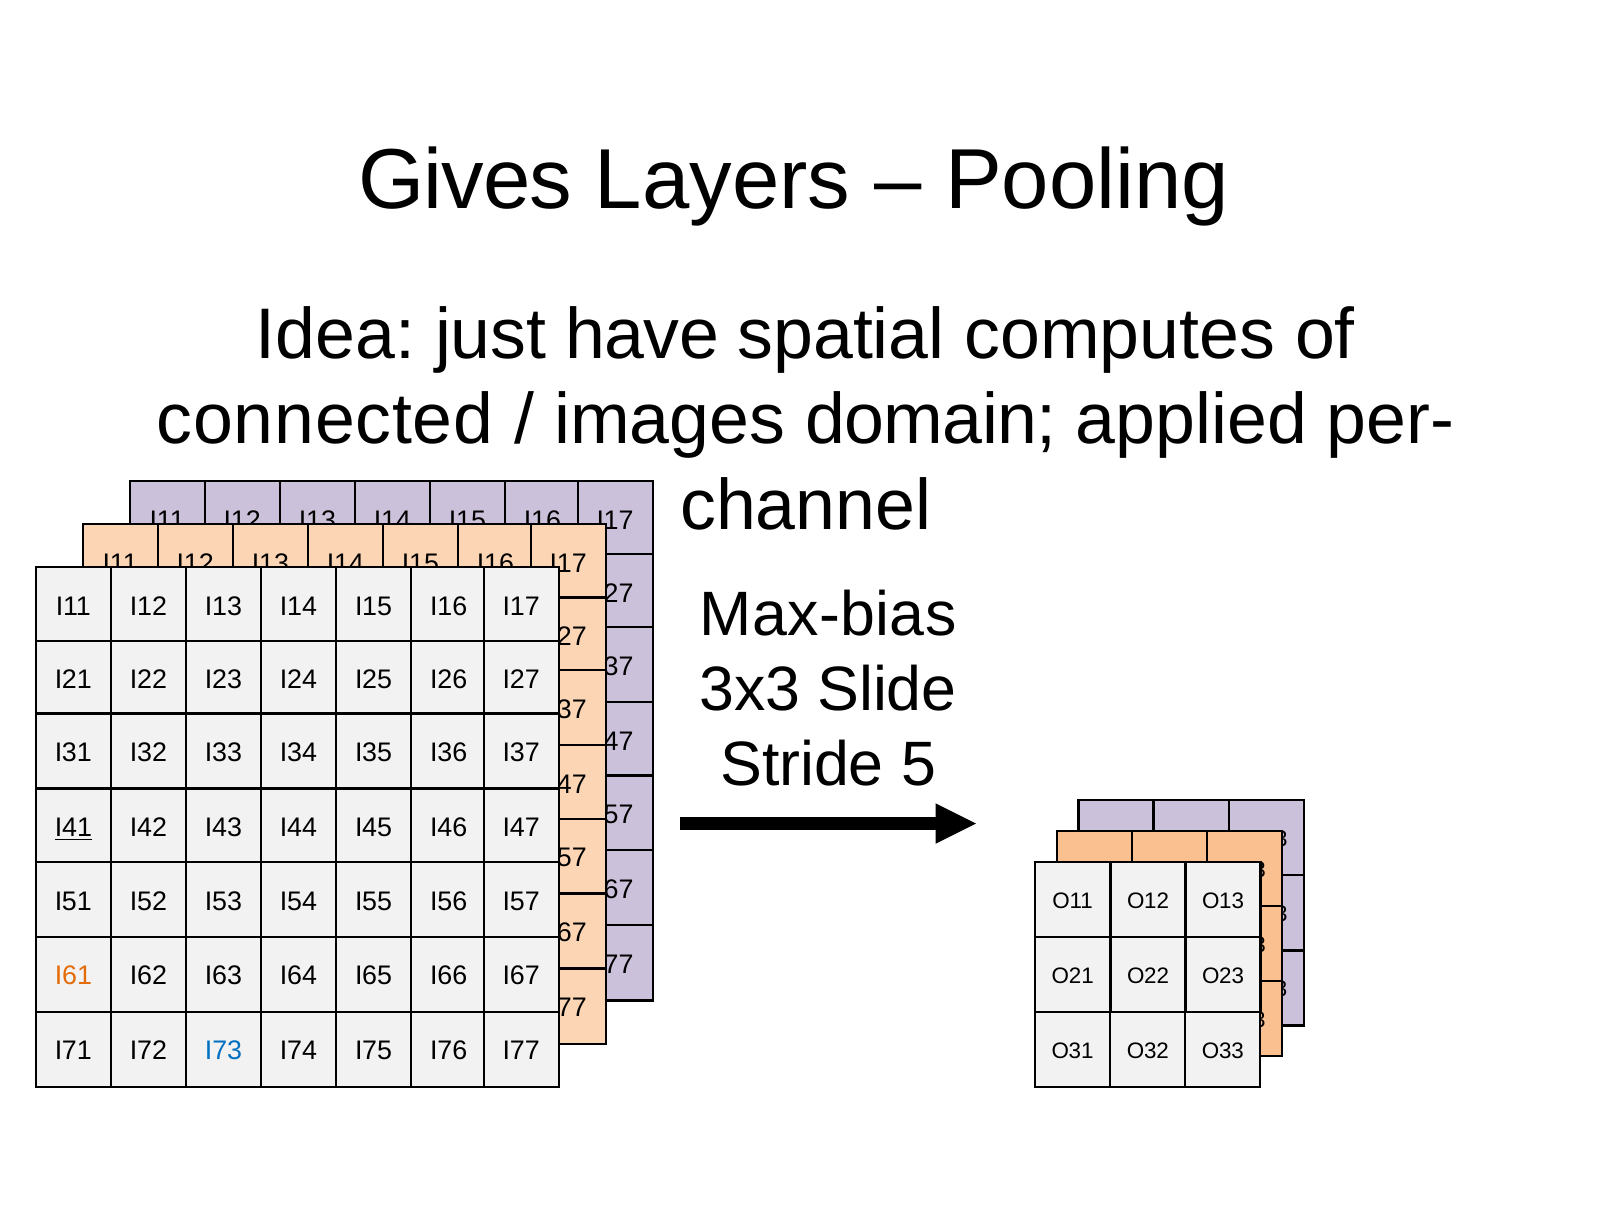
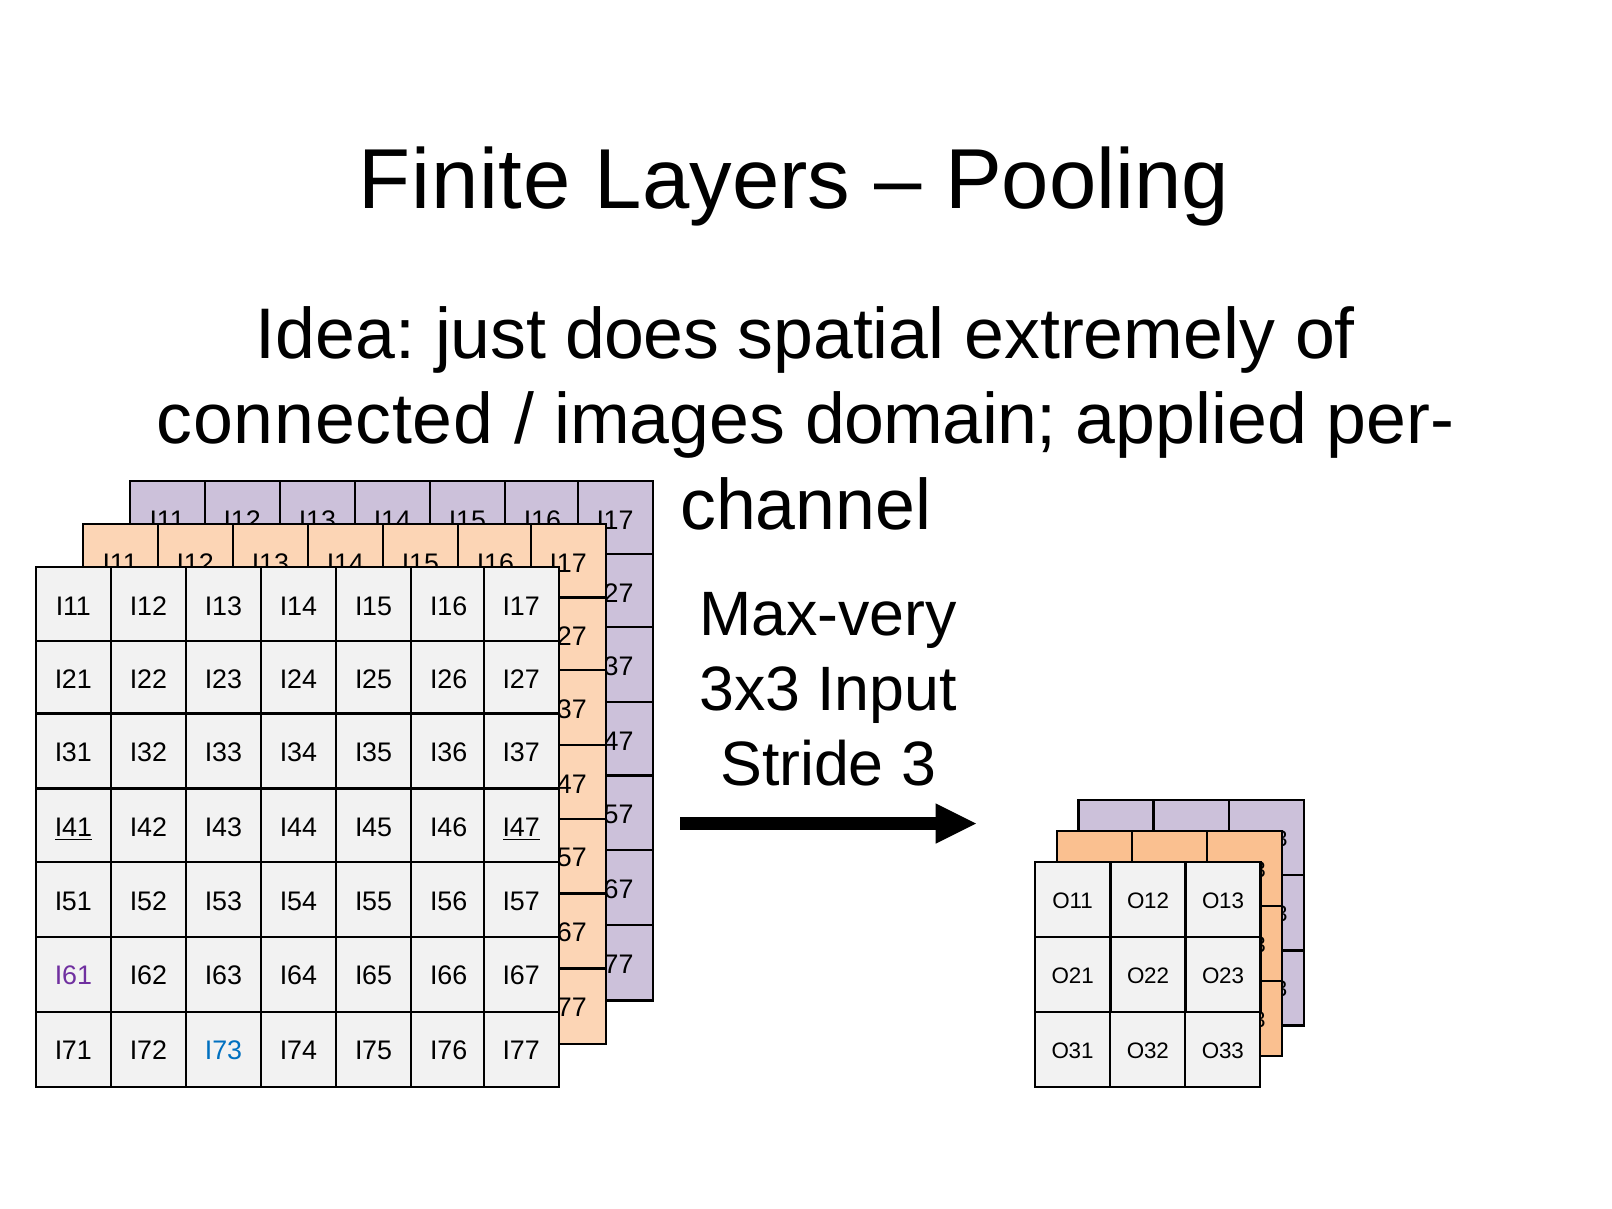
Gives: Gives -> Finite (465, 181)
have: have -> does (642, 334)
computes: computes -> extremely (1120, 334)
Max-bias: Max-bias -> Max-very (828, 615)
Slide: Slide -> Input (887, 690)
5: 5 -> 3 (918, 765)
I47 underline: none -> present (521, 828)
I61 colour: orange -> purple (73, 976)
